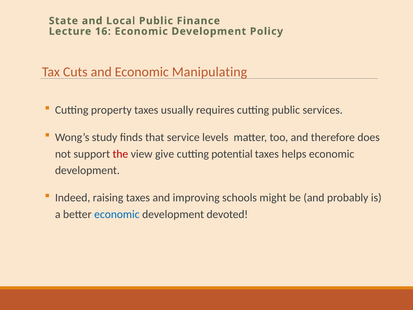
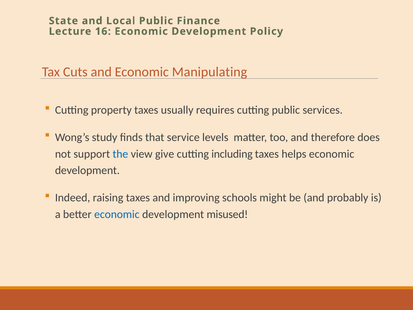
the colour: red -> blue (120, 154)
potential: potential -> including (232, 154)
devoted: devoted -> misused (227, 214)
